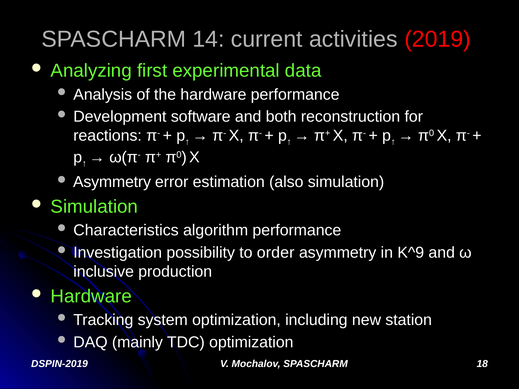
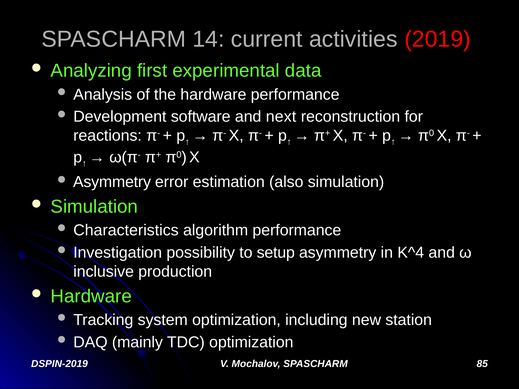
both: both -> next (281, 117)
order: order -> setup (276, 253)
K^9: K^9 -> K^4 (411, 253)
18: 18 -> 85 (482, 364)
